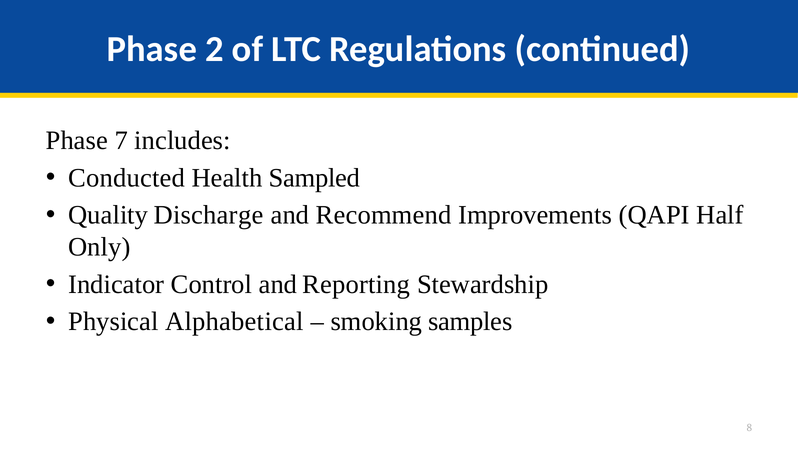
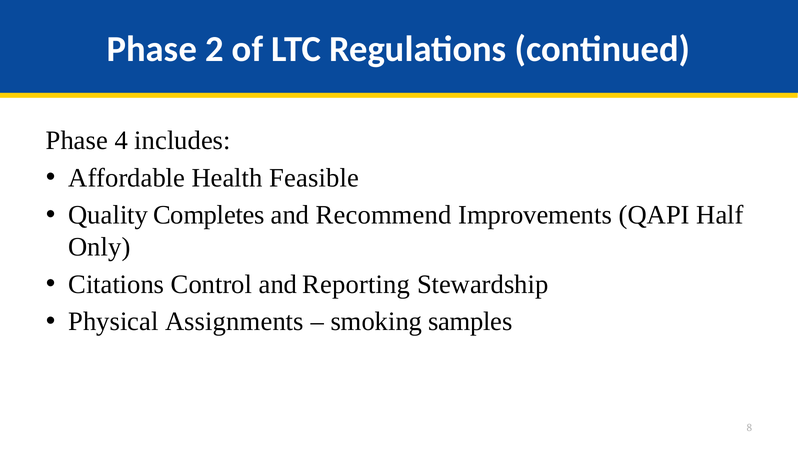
7: 7 -> 4 (121, 141)
Conducted: Conducted -> Affordable (127, 178)
Sampled: Sampled -> Feasible (314, 178)
Discharge: Discharge -> Completes (209, 215)
Indicator: Indicator -> Citations (116, 284)
Alphabetical: Alphabetical -> Assignments (234, 322)
